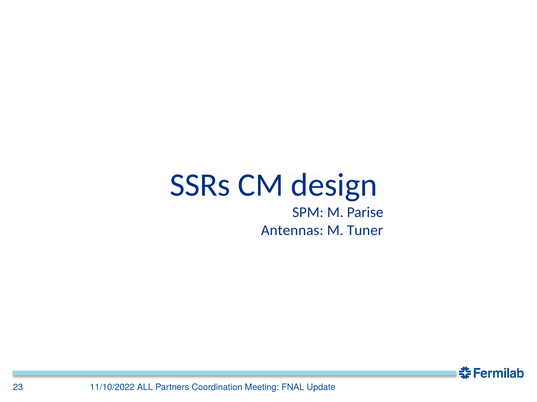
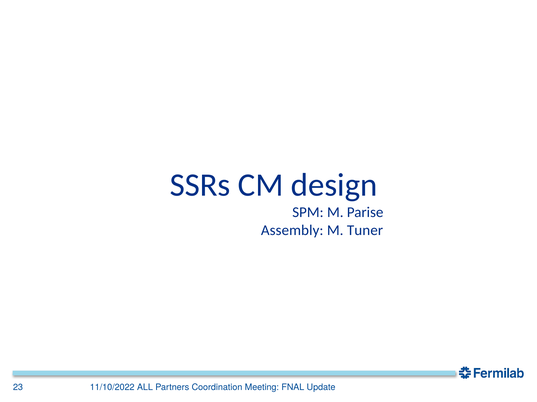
Antennas: Antennas -> Assembly (292, 231)
